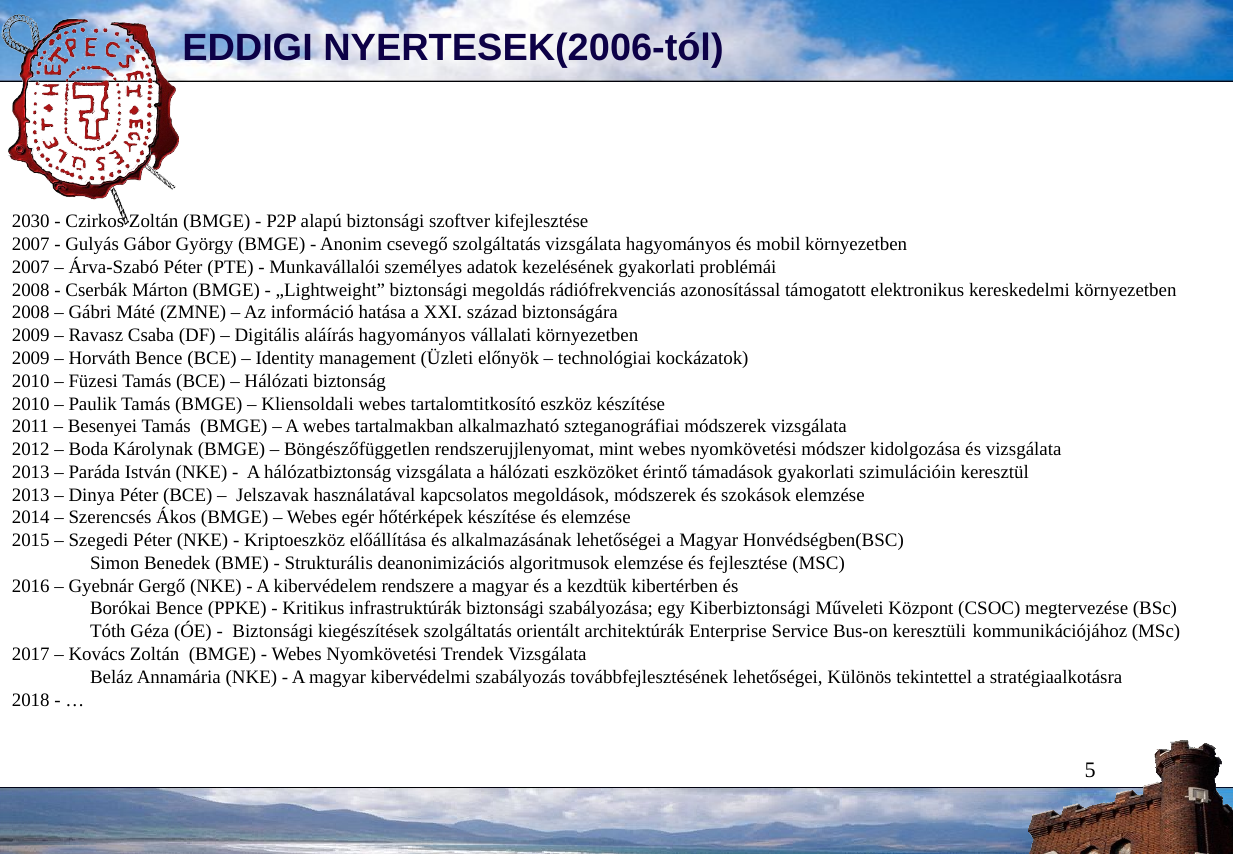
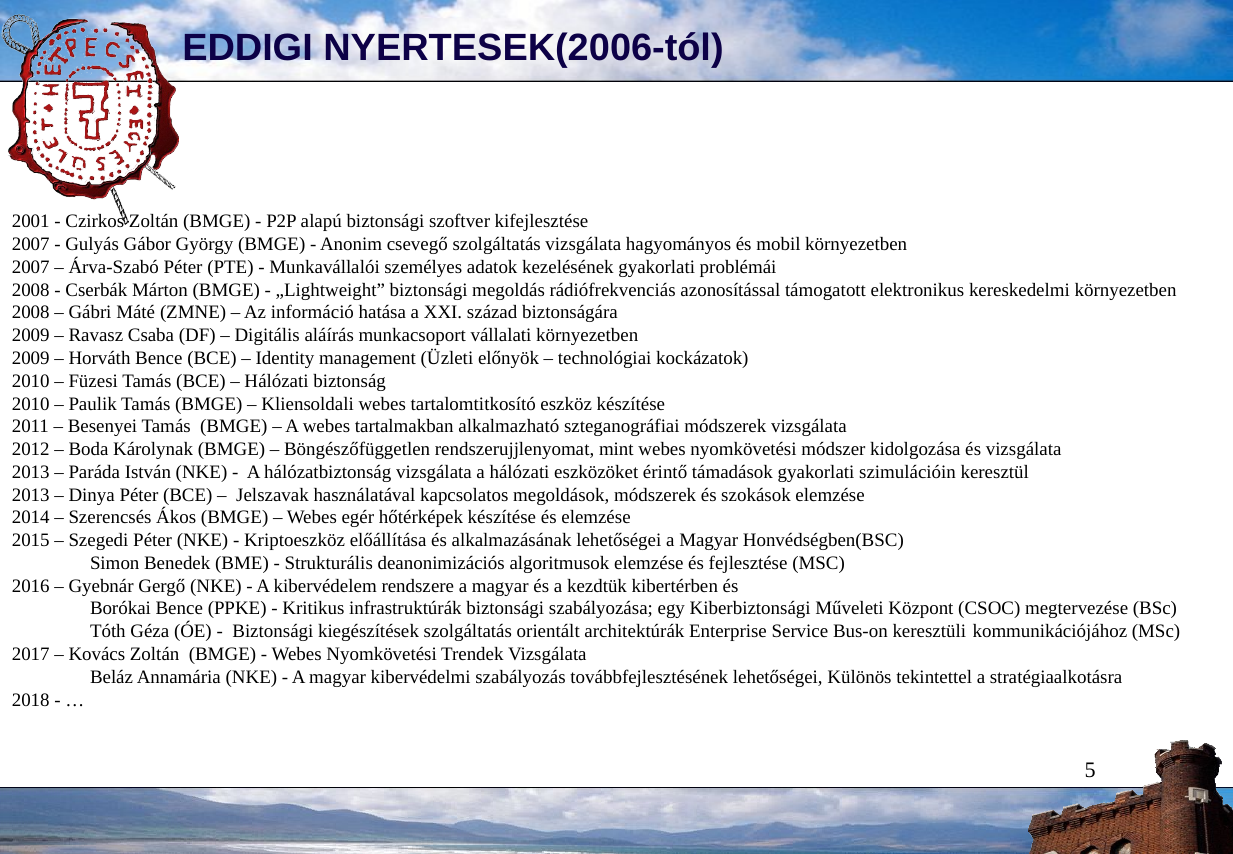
2030: 2030 -> 2001 (31, 221)
aláírás hagyományos: hagyományos -> munkacsoport (412, 335)
